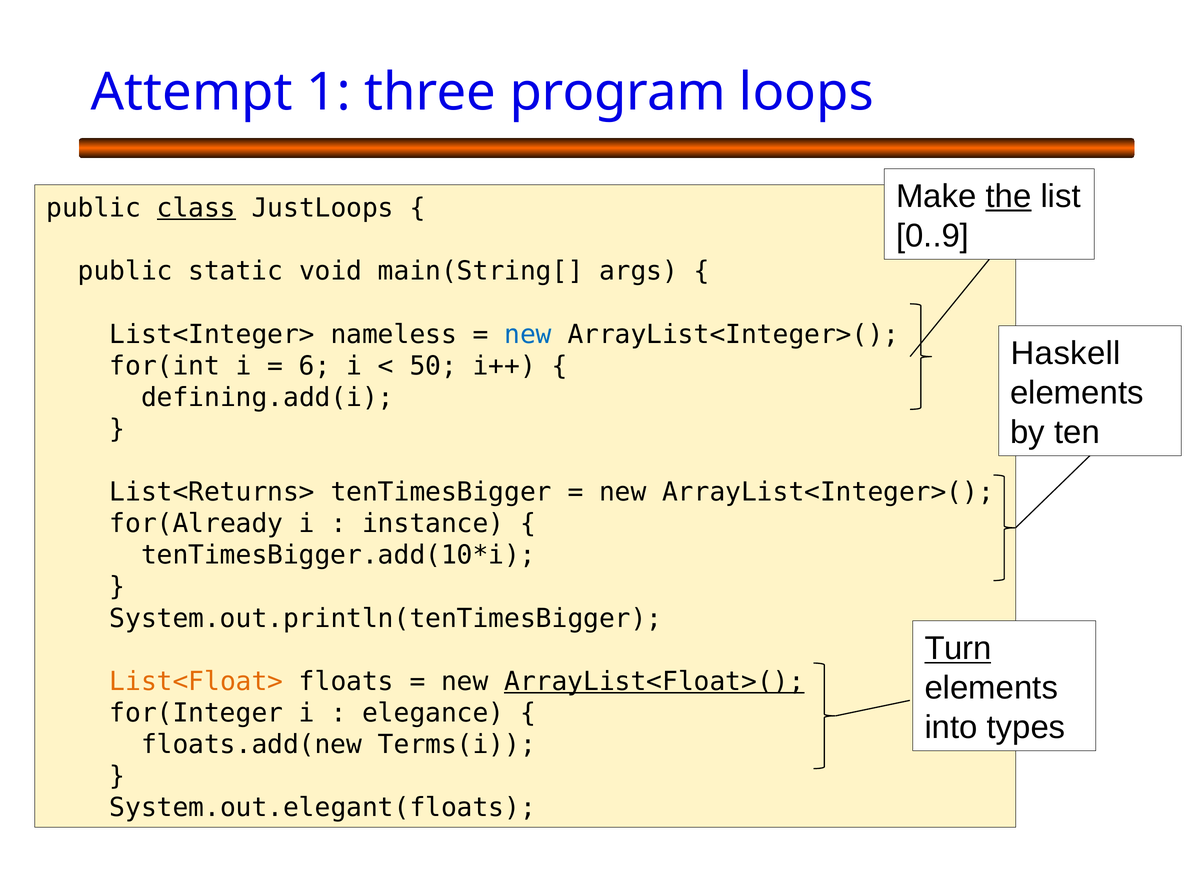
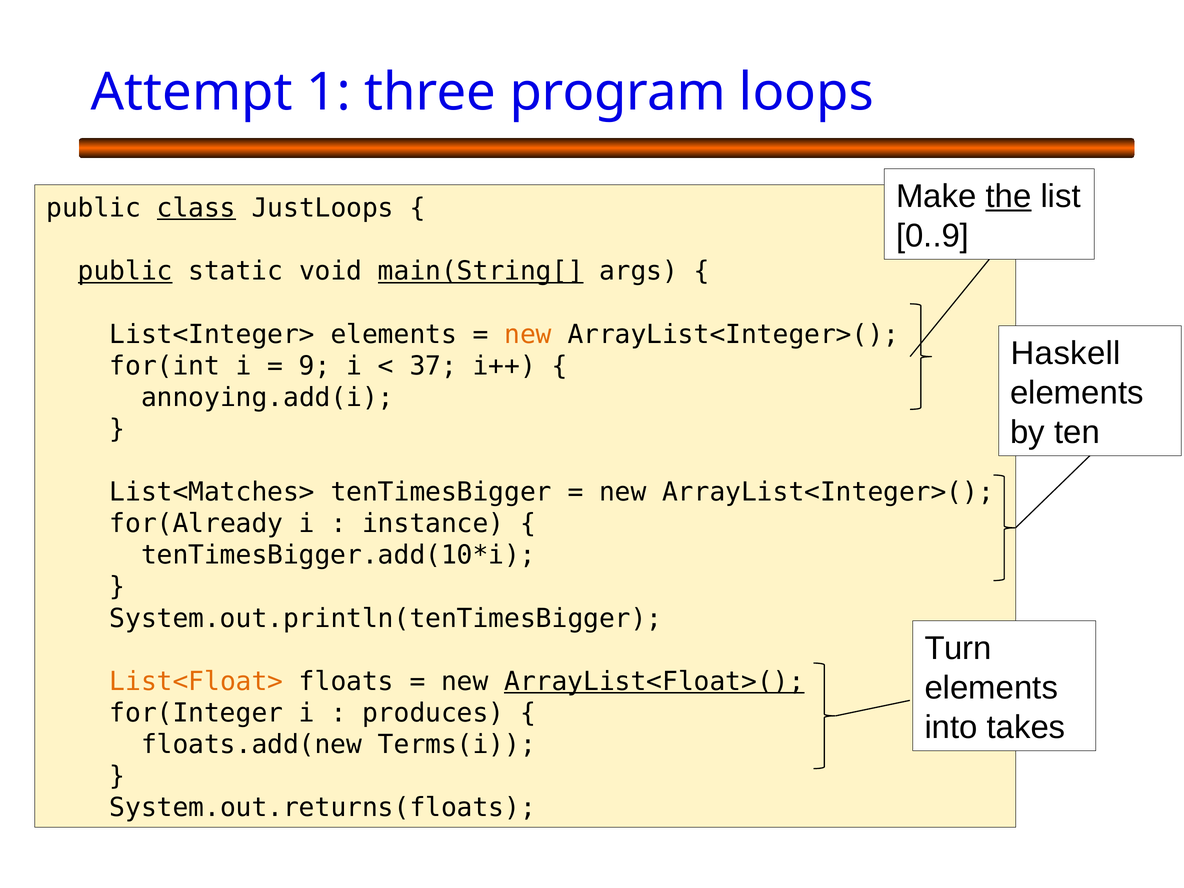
public underline: none -> present (125, 271)
main(String[ underline: none -> present (481, 271)
List<Integer> nameless: nameless -> elements (394, 334)
new colour: blue -> orange (528, 334)
6: 6 -> 9 (315, 366)
50: 50 -> 37 (433, 366)
defining.add(i: defining.add(i -> annoying.add(i (267, 397)
List<Returns>: List<Returns> -> List<Matches> (212, 492)
Turn underline: present -> none (958, 649)
elegance: elegance -> produces (433, 713)
types: types -> takes (1026, 728)
System.out.elegant(floats: System.out.elegant(floats -> System.out.returns(floats (323, 808)
